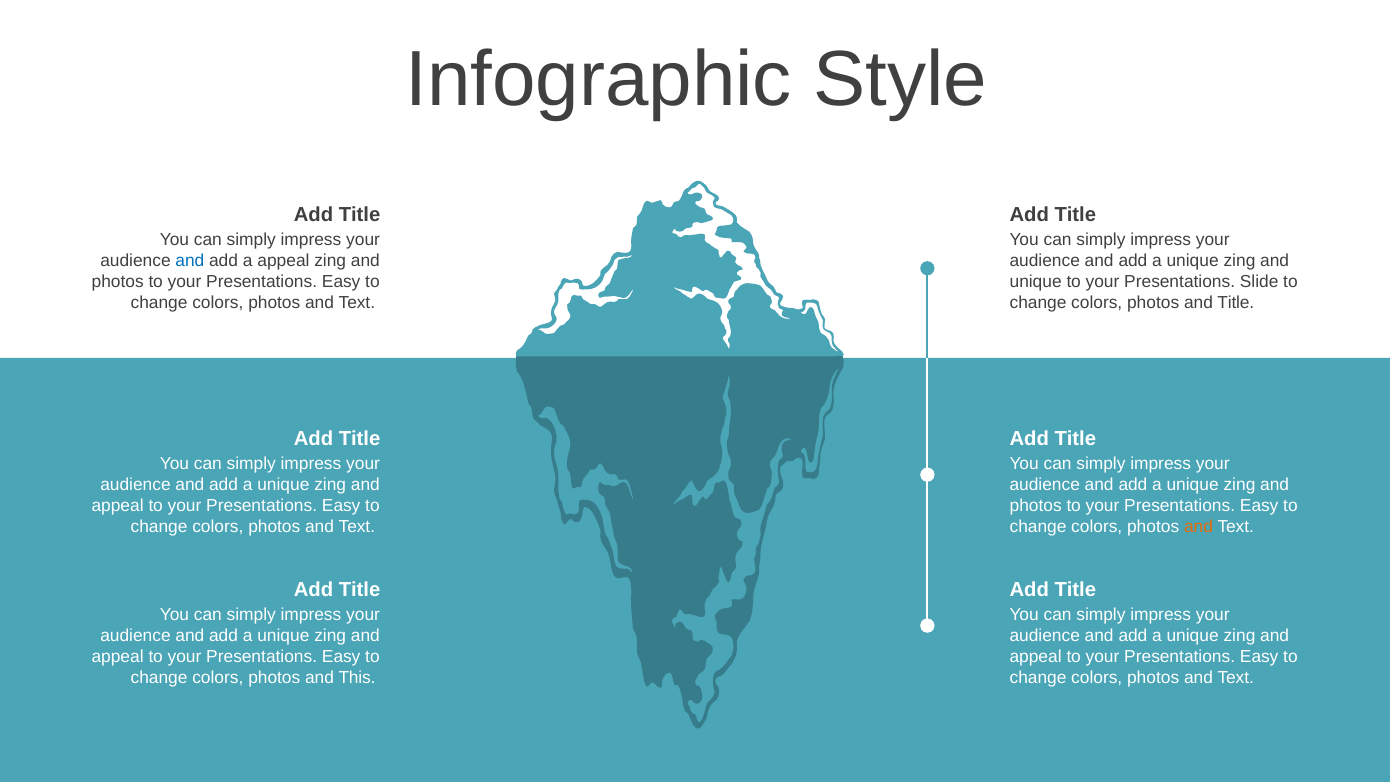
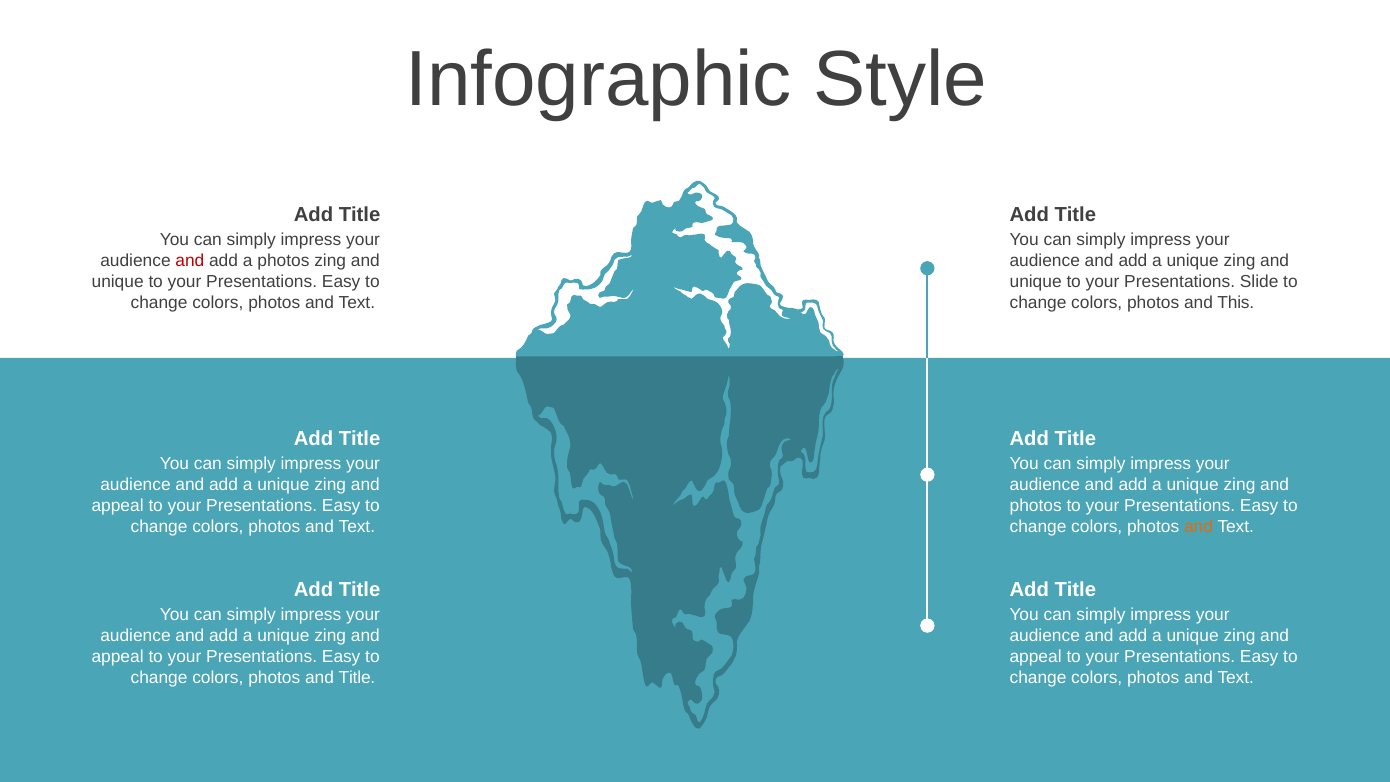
and colour: blue -> red (190, 261)
a appeal: appeal -> photos (283, 261)
photos: photos -> unique (118, 282)
and Title: Title -> This (1236, 302)
and This: This -> Title (357, 677)
